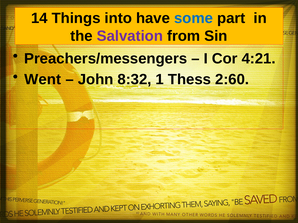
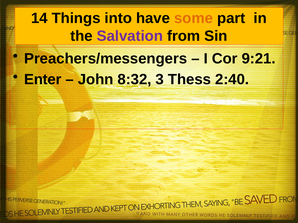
some colour: blue -> orange (194, 18)
4:21: 4:21 -> 9:21 (259, 59)
Went: Went -> Enter (43, 80)
1: 1 -> 3 (160, 80)
2:60: 2:60 -> 2:40 (232, 80)
